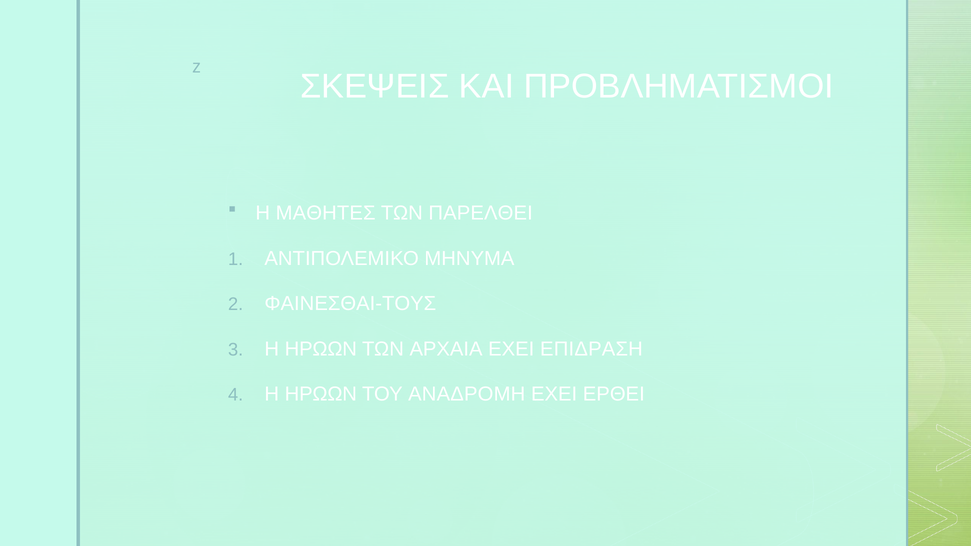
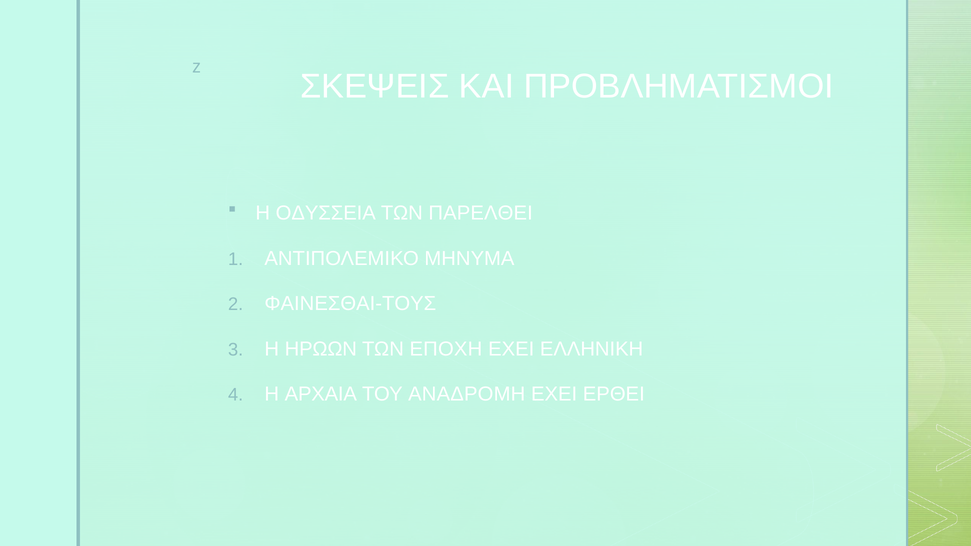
ΜΑΘΗΤΕΣ: ΜΑΘΗΤΕΣ -> ΟΔΥΣΣΕΙΑ (326, 213)
ΑΡΧΑΙΑ: ΑΡΧΑΙΑ -> ΕΠΟΧΗ (446, 349)
ΕΠΙΔΡΑΣΗ: ΕΠΙΔΡΑΣΗ -> ΕΛΛΗΝΙΚΗ (592, 349)
ΗΡΩΩΝ: ΗΡΩΩΝ -> ΑΡΧΑΙΑ (321, 394)
